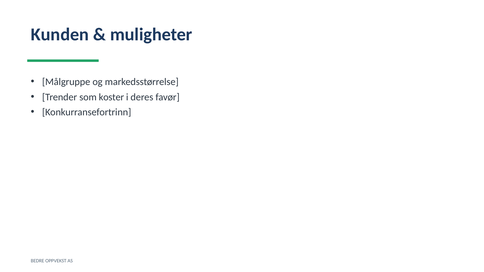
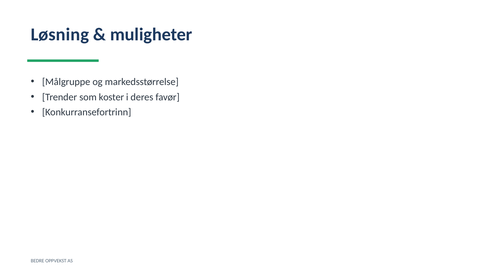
Kunden: Kunden -> Løsning (60, 35)
